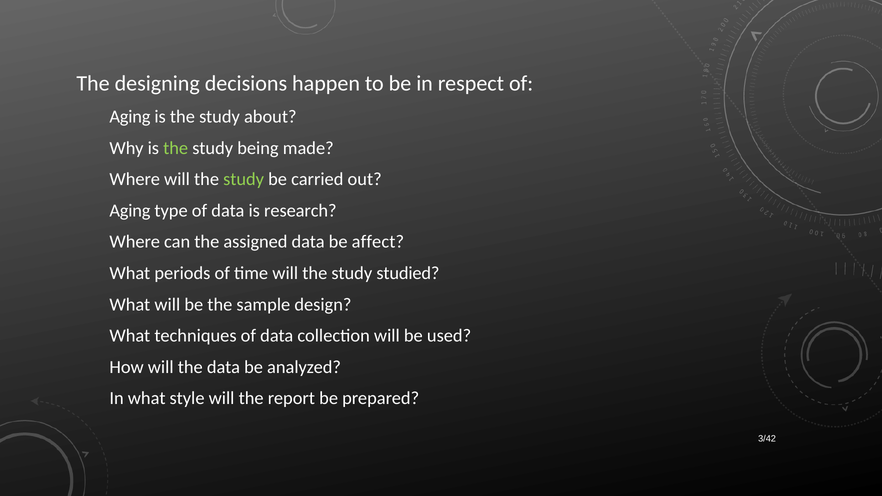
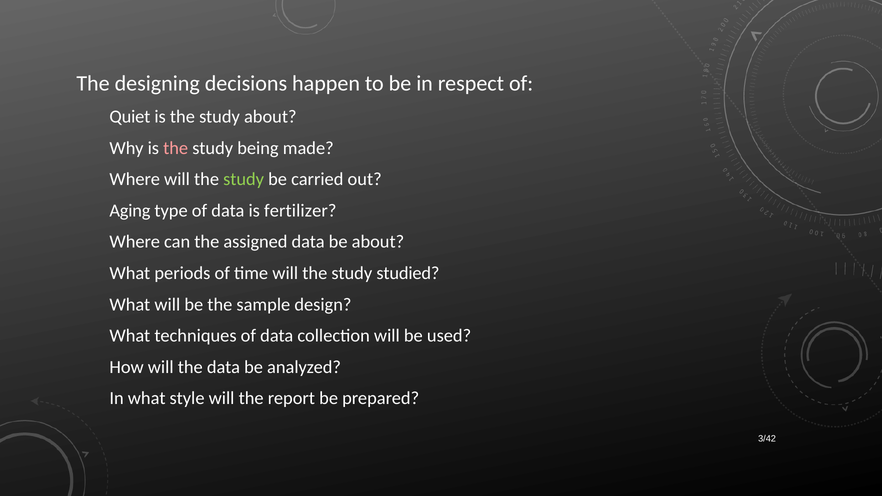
Aging: Aging -> Quiet (130, 117)
the colour: light green -> pink (176, 148)
research: research -> fertilizer (300, 211)
be affect: affect -> about (378, 242)
